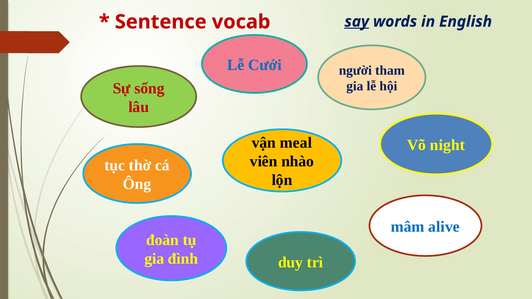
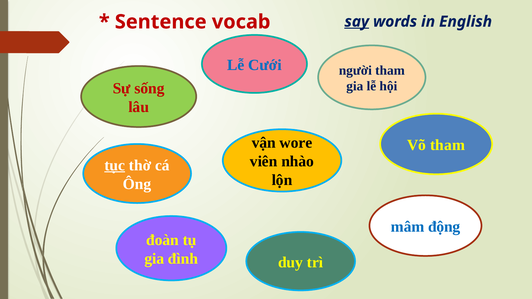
meal: meal -> wore (296, 143)
Võ night: night -> tham (447, 145)
tục underline: none -> present (115, 165)
alive: alive -> động (444, 227)
